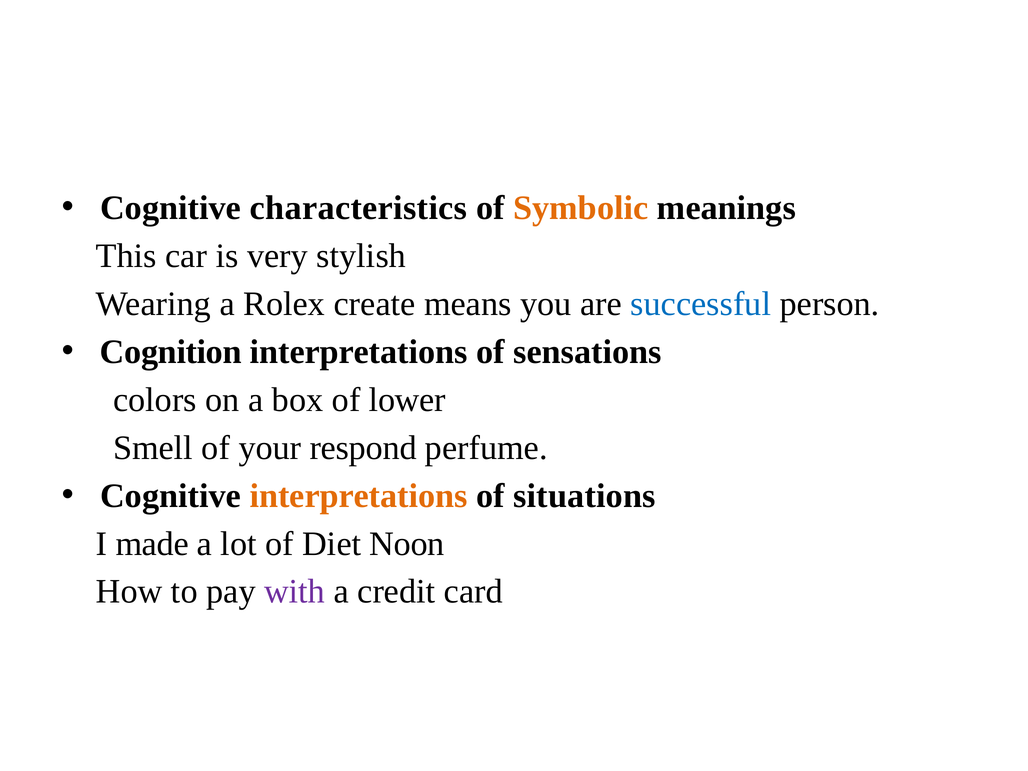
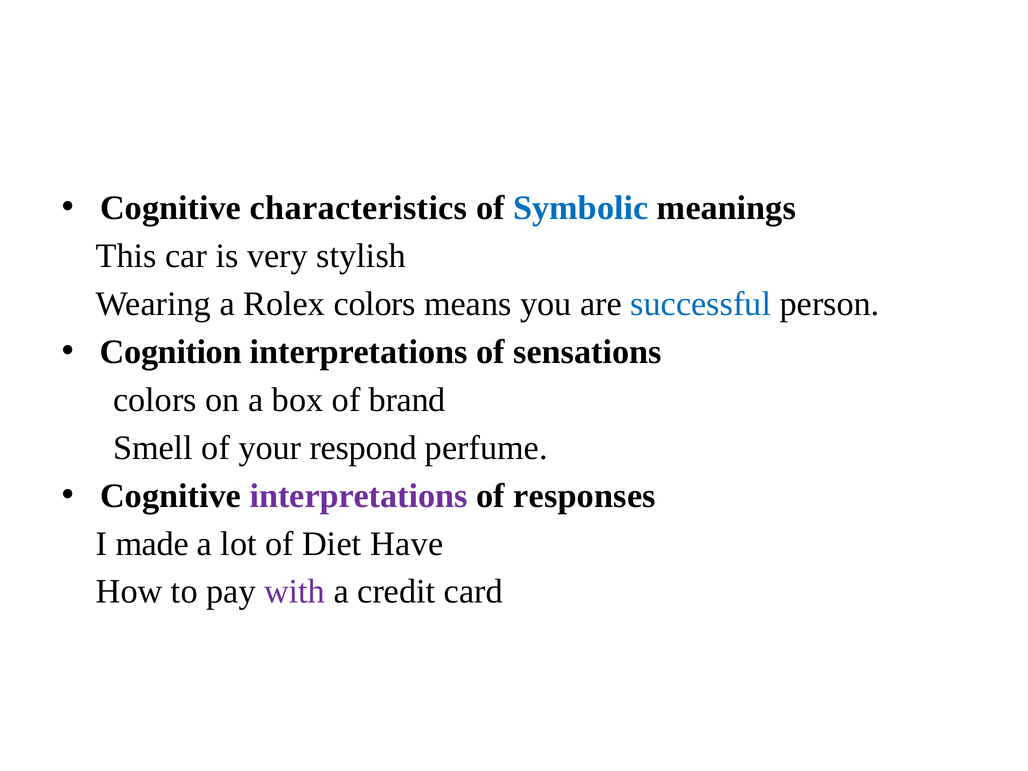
Symbolic colour: orange -> blue (581, 208)
Rolex create: create -> colors (375, 304)
lower: lower -> brand (407, 400)
interpretations colour: orange -> purple (359, 496)
situations: situations -> responses (584, 496)
Noon: Noon -> Have (407, 544)
